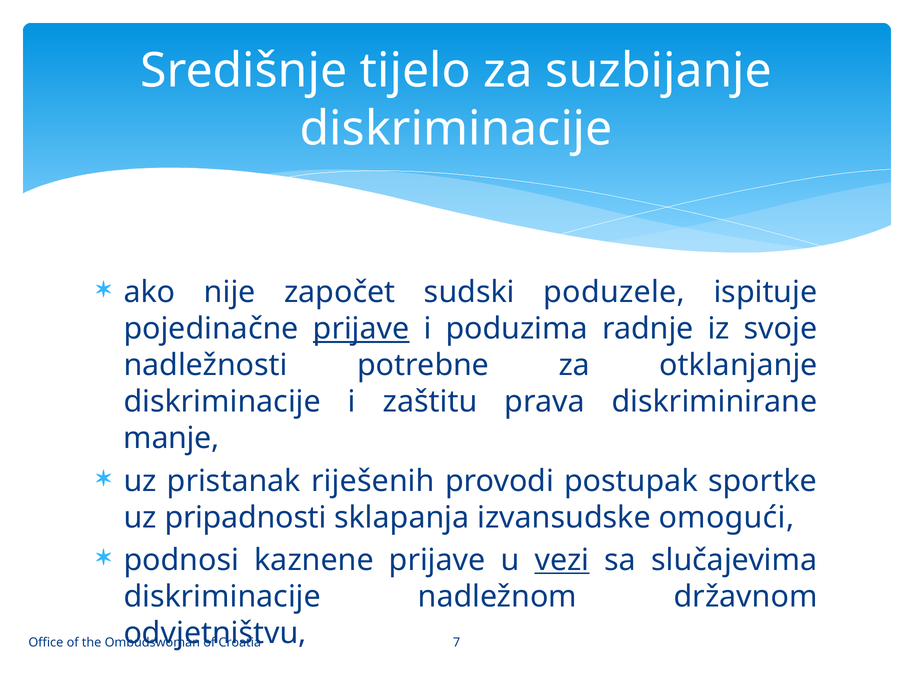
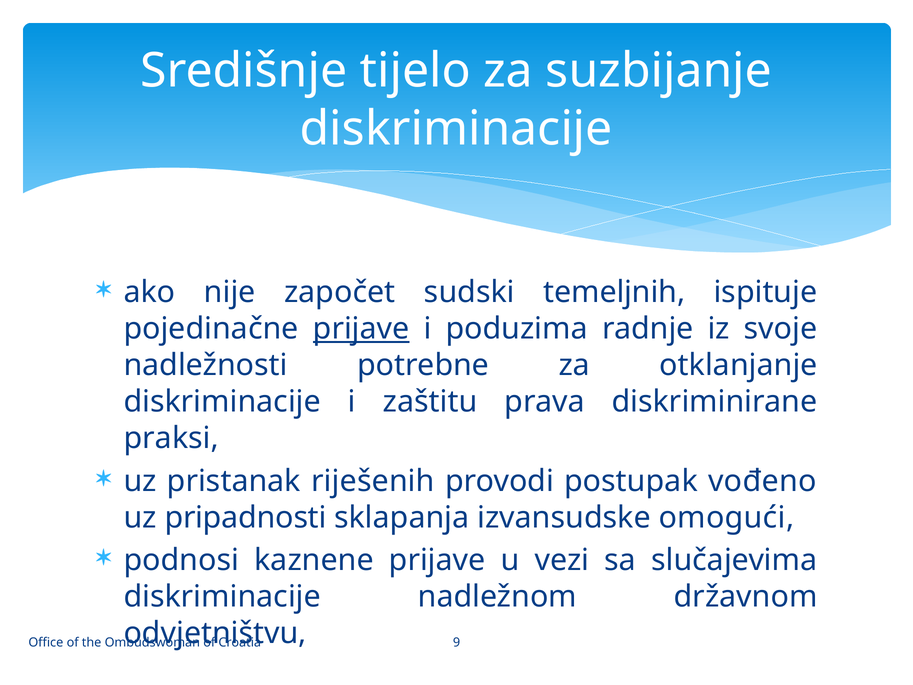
poduzele: poduzele -> temeljnih (614, 292)
manje: manje -> praksi (171, 438)
sportke: sportke -> vođeno (762, 481)
vezi underline: present -> none (562, 560)
7: 7 -> 9 (457, 642)
